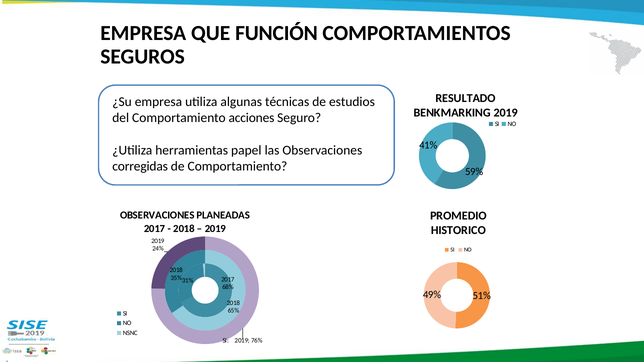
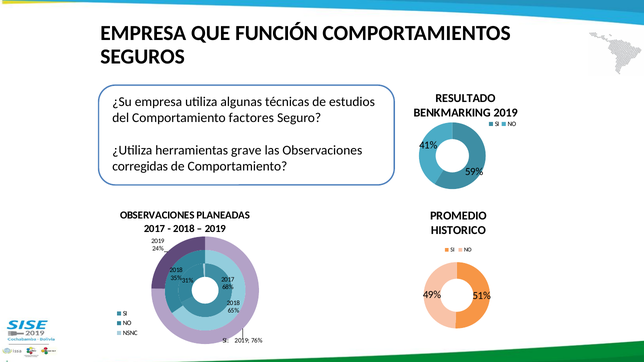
acciones: acciones -> factores (251, 118)
papel: papel -> grave (246, 150)
